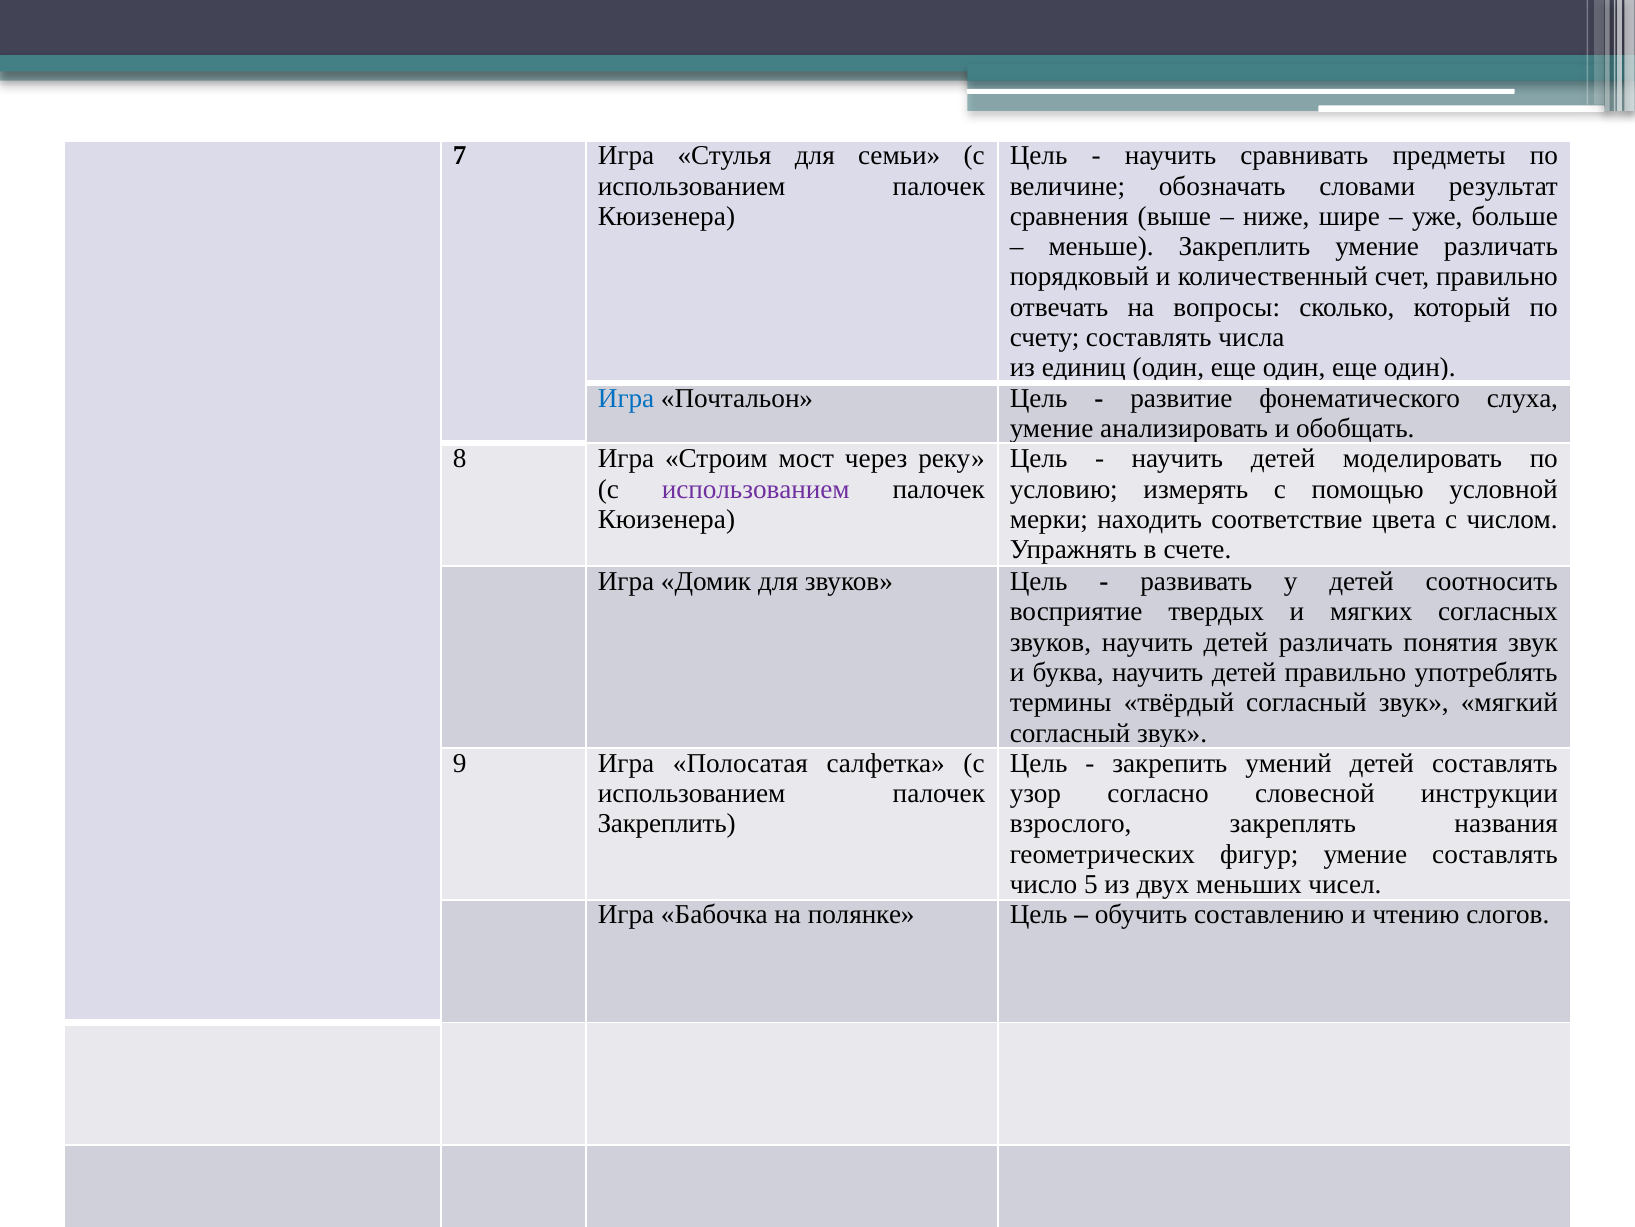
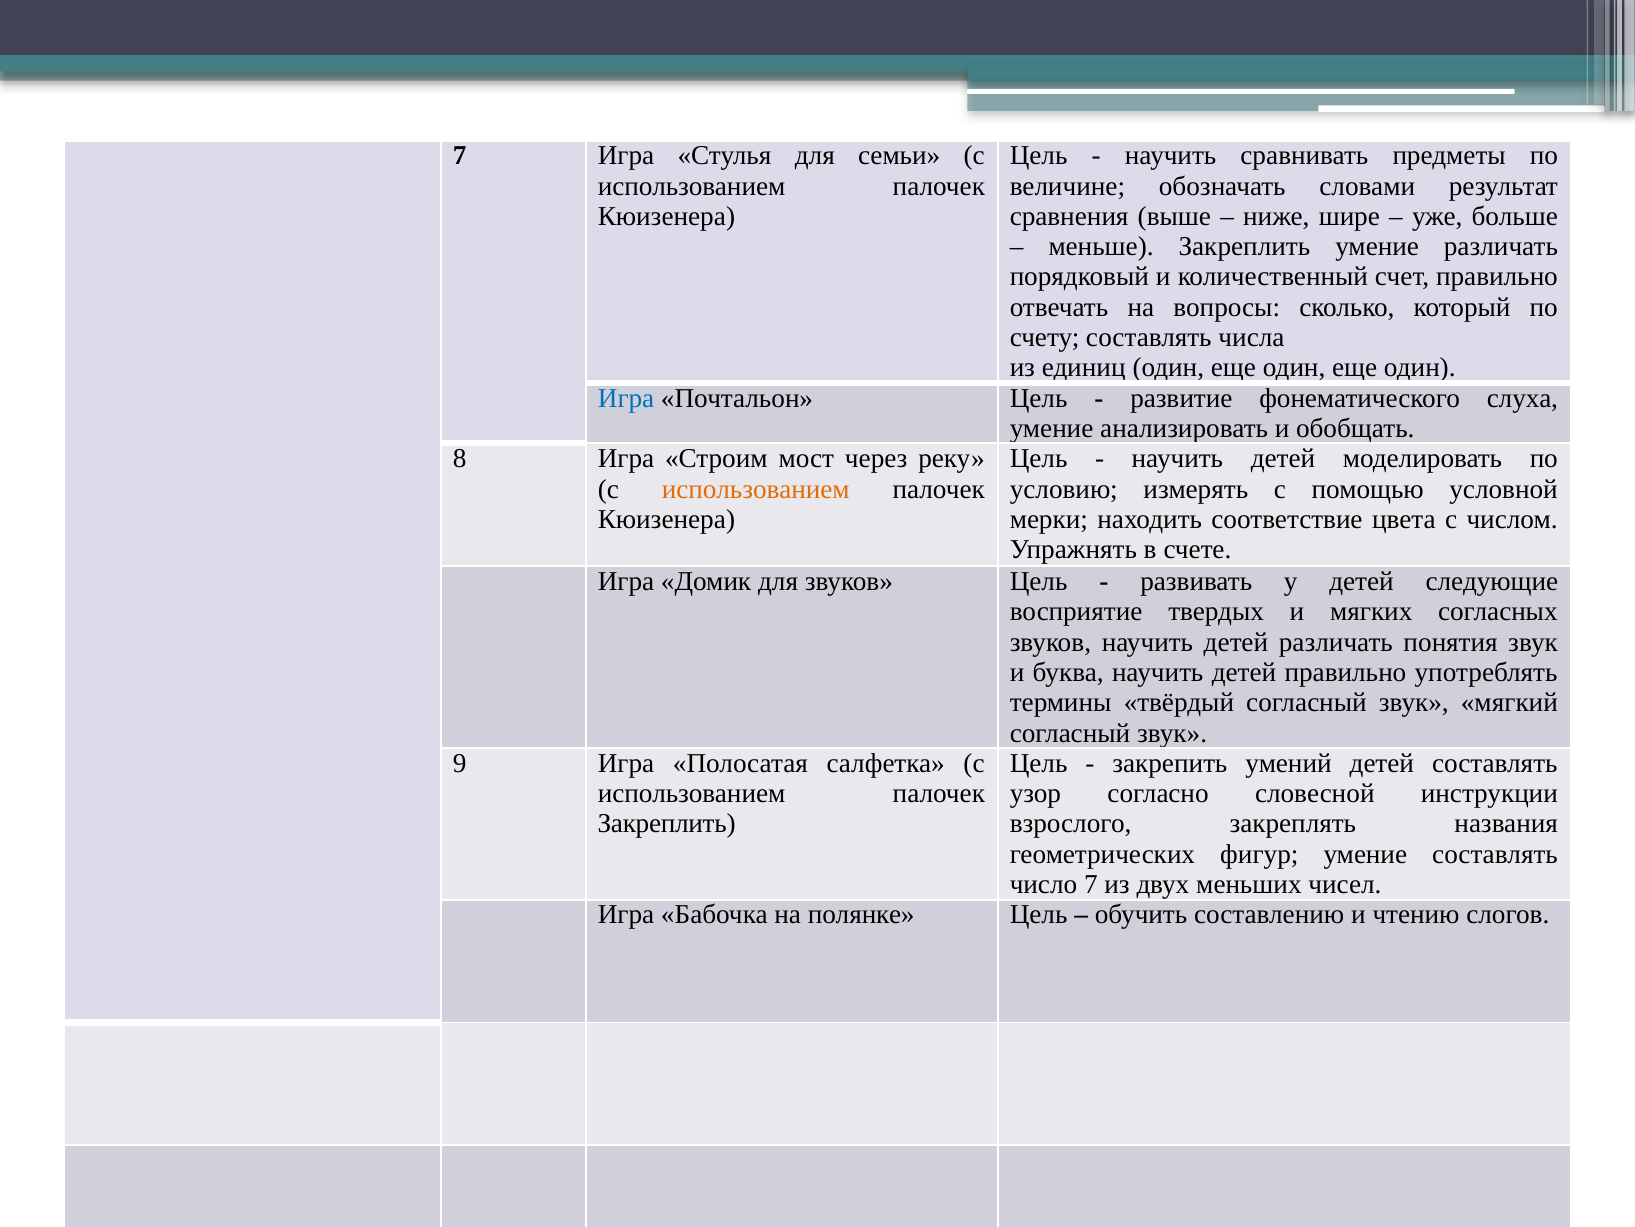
использованием colour: purple -> orange (756, 489)
соотносить: соотносить -> следующие (1492, 581)
число 5: 5 -> 7 (1091, 884)
